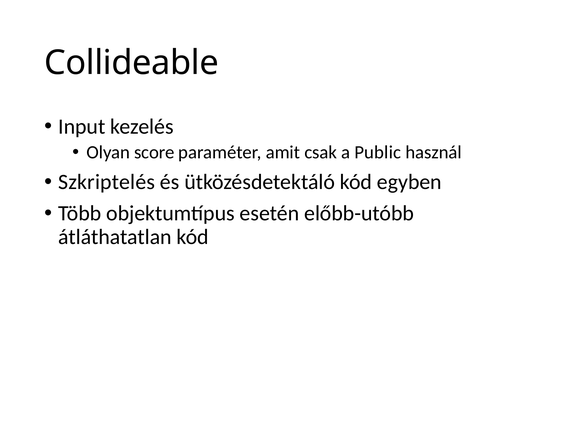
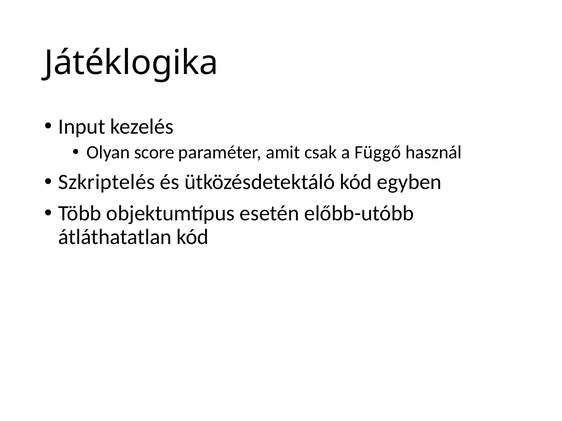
Collideable: Collideable -> Játéklogika (131, 63)
Public: Public -> Függő (378, 153)
